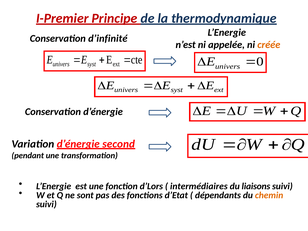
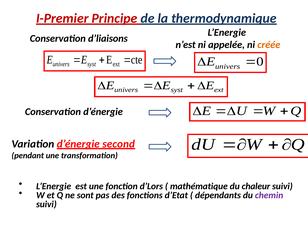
d’infinité: d’infinité -> d’liaisons (108, 38)
intermédiaires: intermédiaires -> mathématique (199, 186)
liaisons: liaisons -> chaleur (256, 186)
chemin colour: orange -> purple (269, 195)
